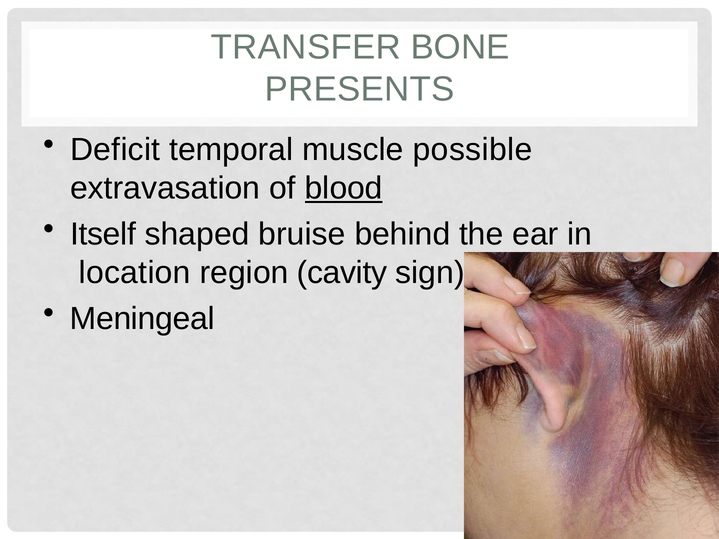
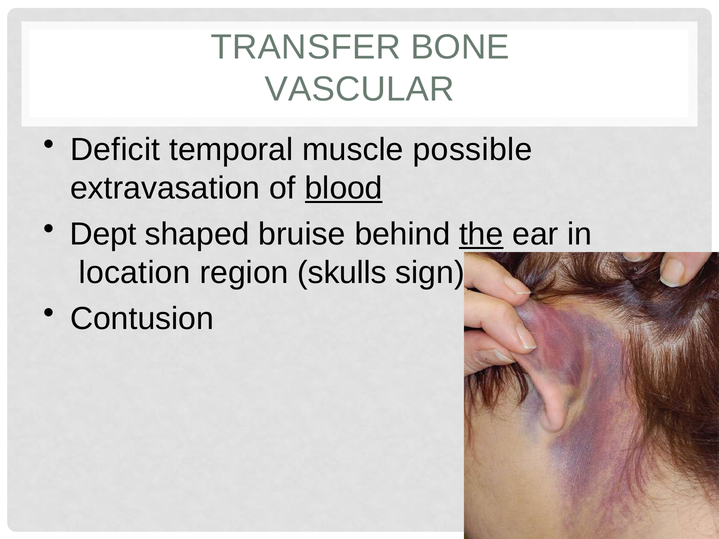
PRESENTS: PRESENTS -> VASCULAR (360, 89)
Itself: Itself -> Dept (103, 234)
the underline: none -> present (481, 234)
cavity: cavity -> skulls (342, 273)
Meningeal: Meningeal -> Contusion (142, 319)
